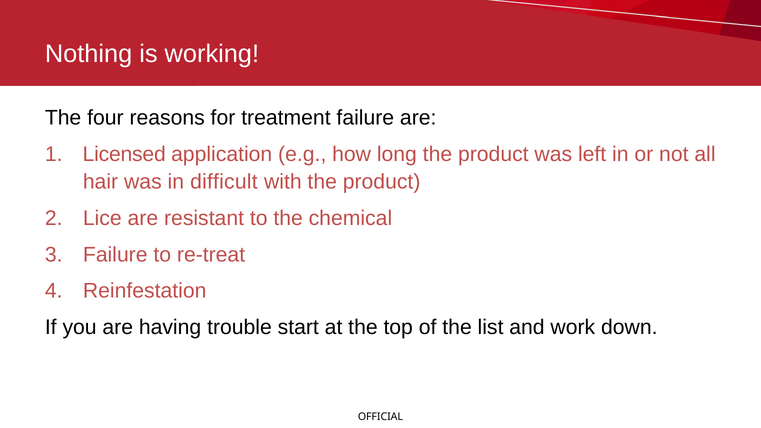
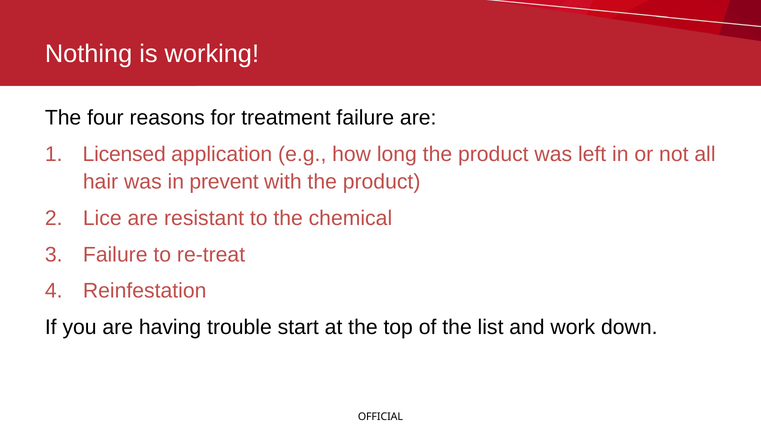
difficult: difficult -> prevent (224, 182)
